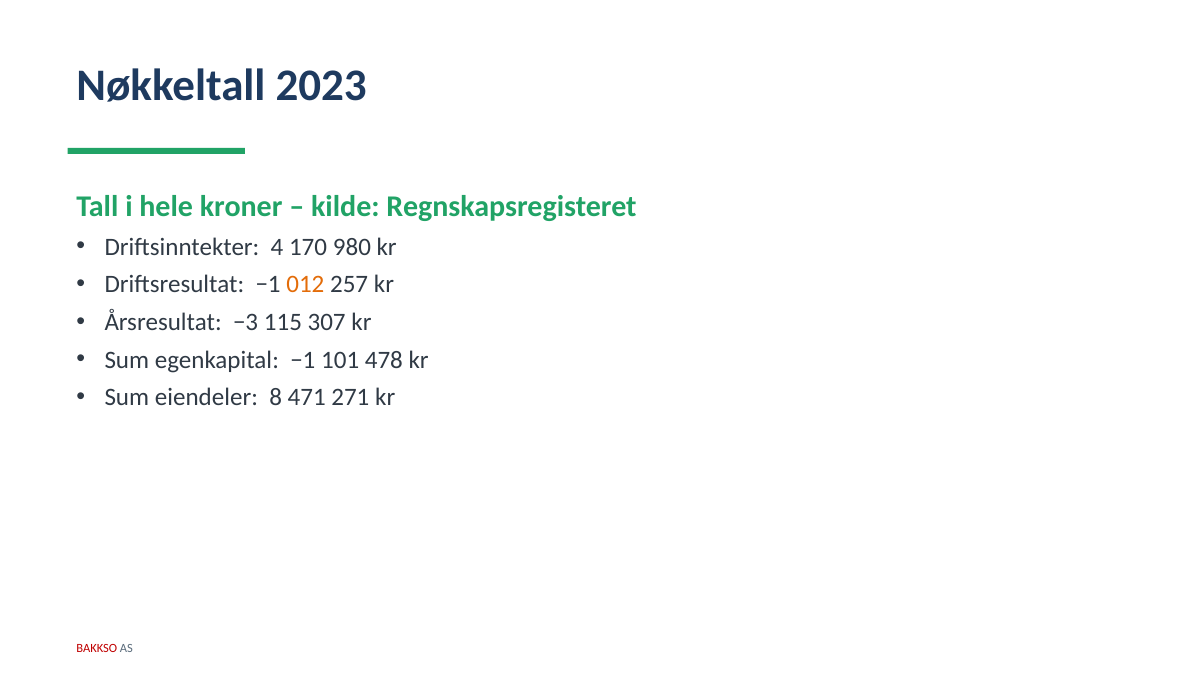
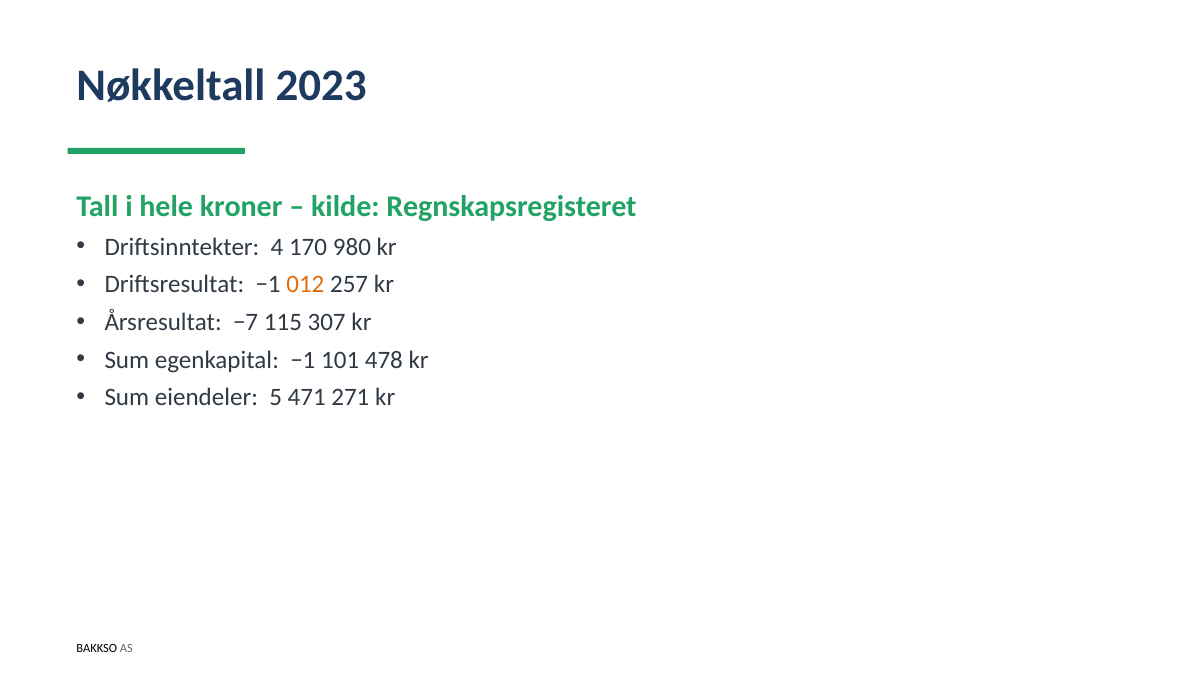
−3: −3 -> −7 (246, 322)
8: 8 -> 5 (276, 397)
BAKKSO colour: red -> black (97, 648)
